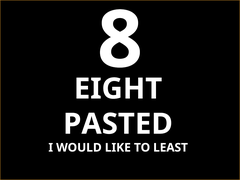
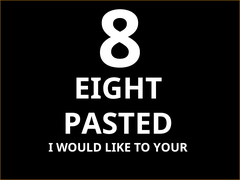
LEAST: LEAST -> YOUR (170, 148)
